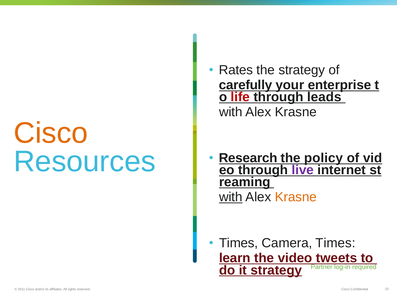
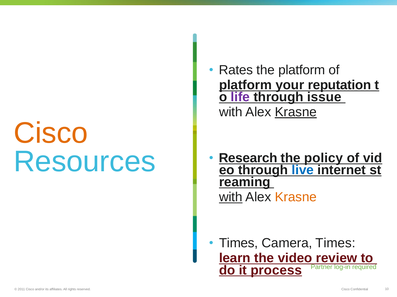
the strategy: strategy -> platform (302, 70)
carefully: carefully -> platform (245, 85)
enterprise: enterprise -> reputation (340, 85)
life colour: red -> purple (240, 97)
leads: leads -> issue (324, 97)
Krasne underline: none -> present (296, 112)
live colour: purple -> blue (303, 170)
tweets: tweets -> review (337, 259)
it strategy: strategy -> process (276, 271)
